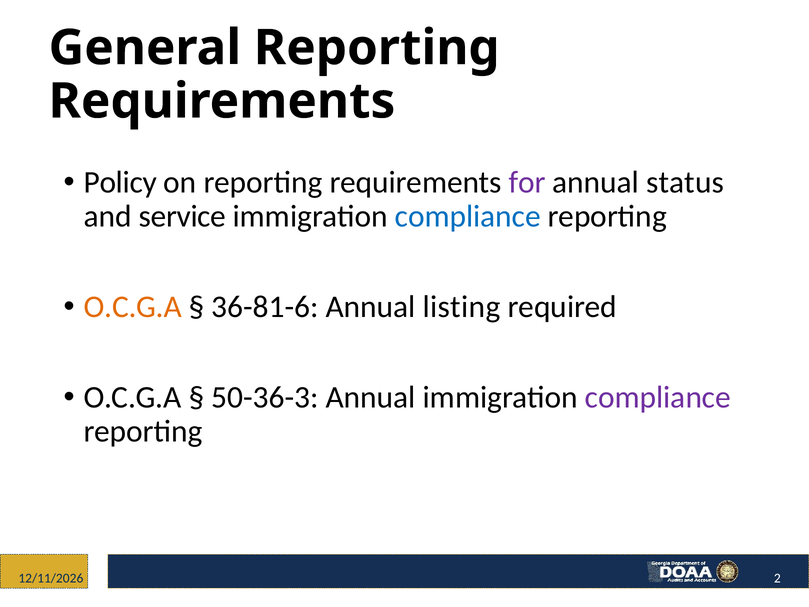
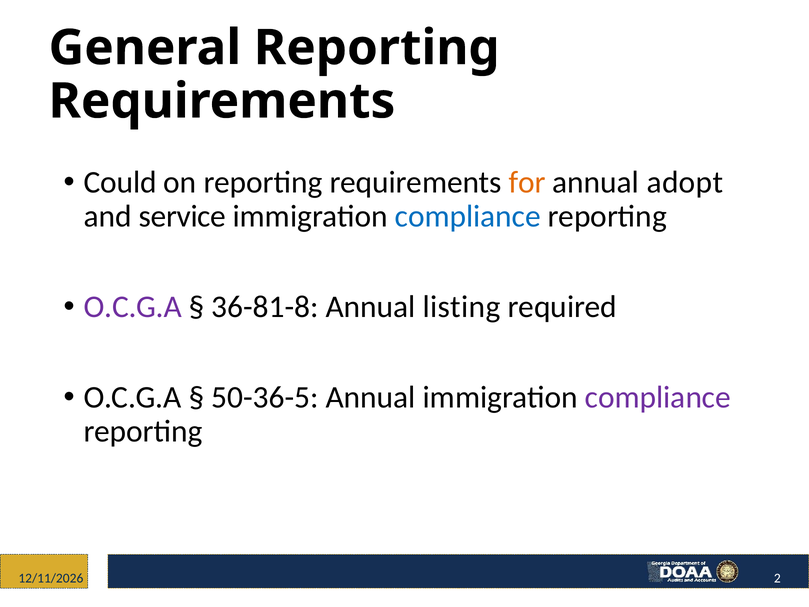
Policy: Policy -> Could (120, 182)
for colour: purple -> orange (527, 182)
status: status -> adopt (685, 182)
O.C.G.A colour: orange -> purple (133, 307)
36-81-6: 36-81-6 -> 36-81-8 (265, 307)
50-36-3: 50-36-3 -> 50-36-5 (265, 397)
